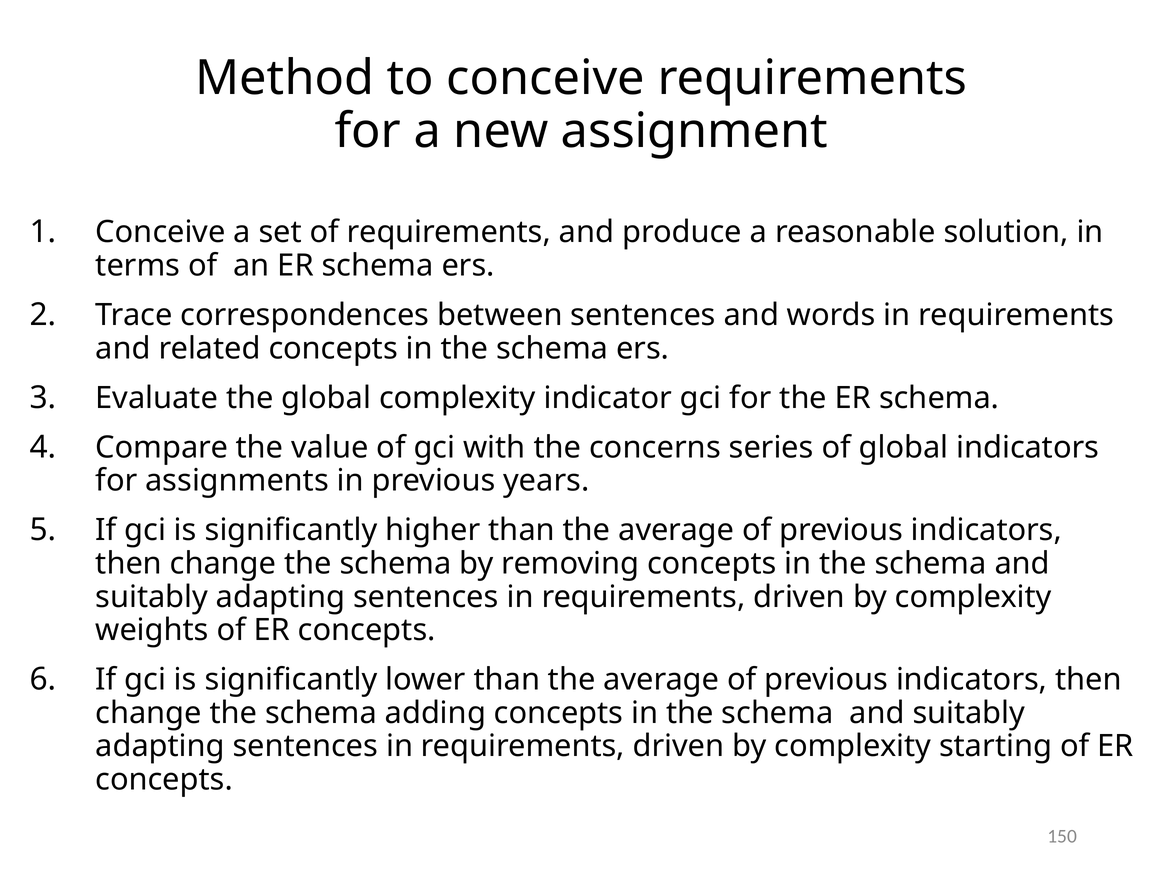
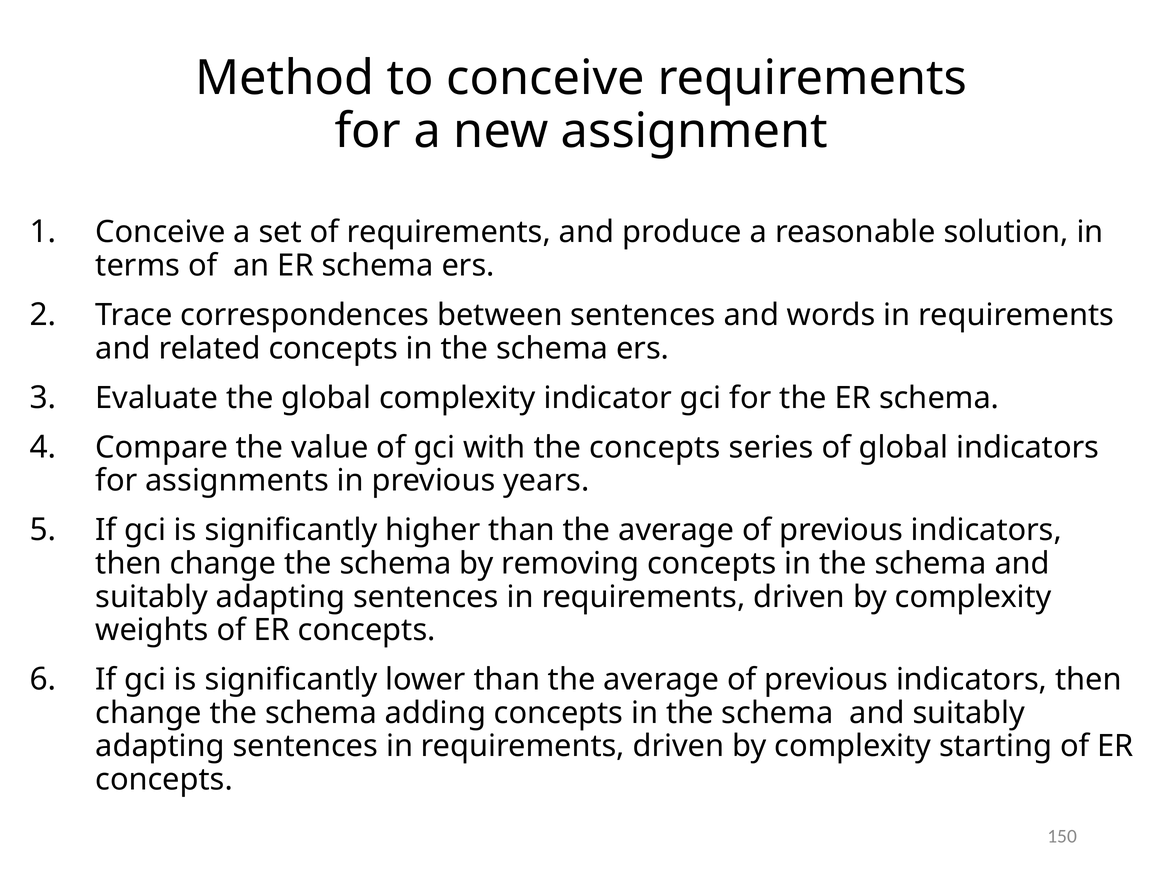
the concerns: concerns -> concepts (655, 448)
